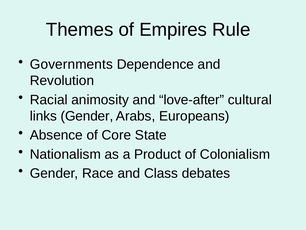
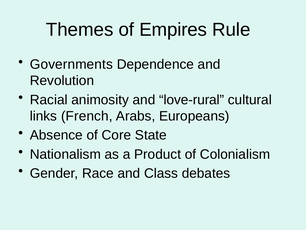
love-after: love-after -> love-rural (192, 100)
links Gender: Gender -> French (87, 116)
